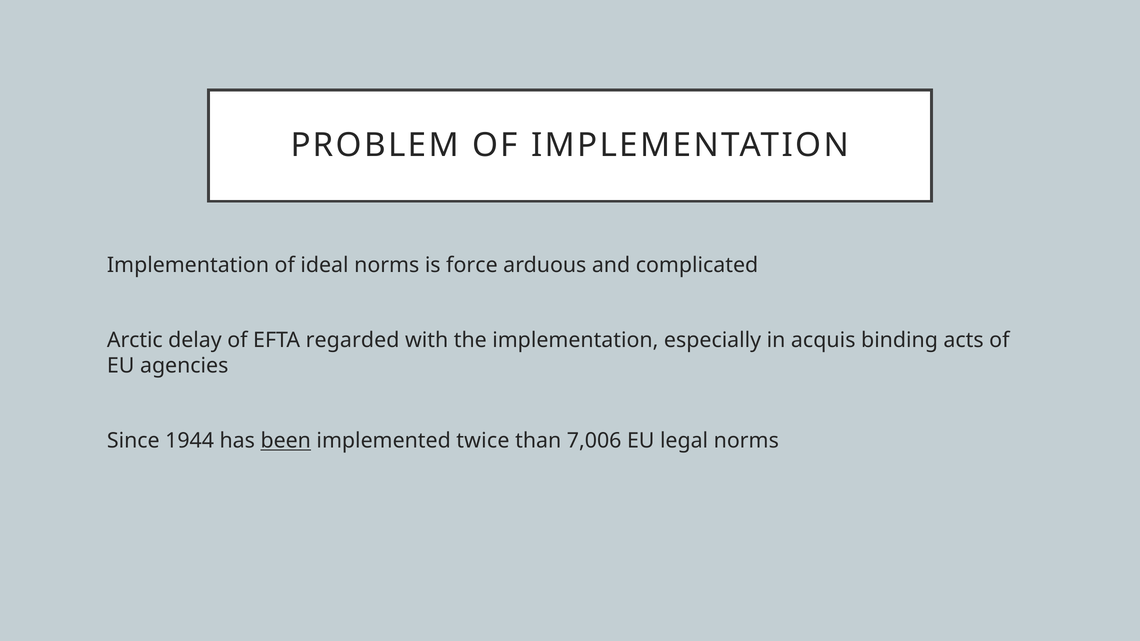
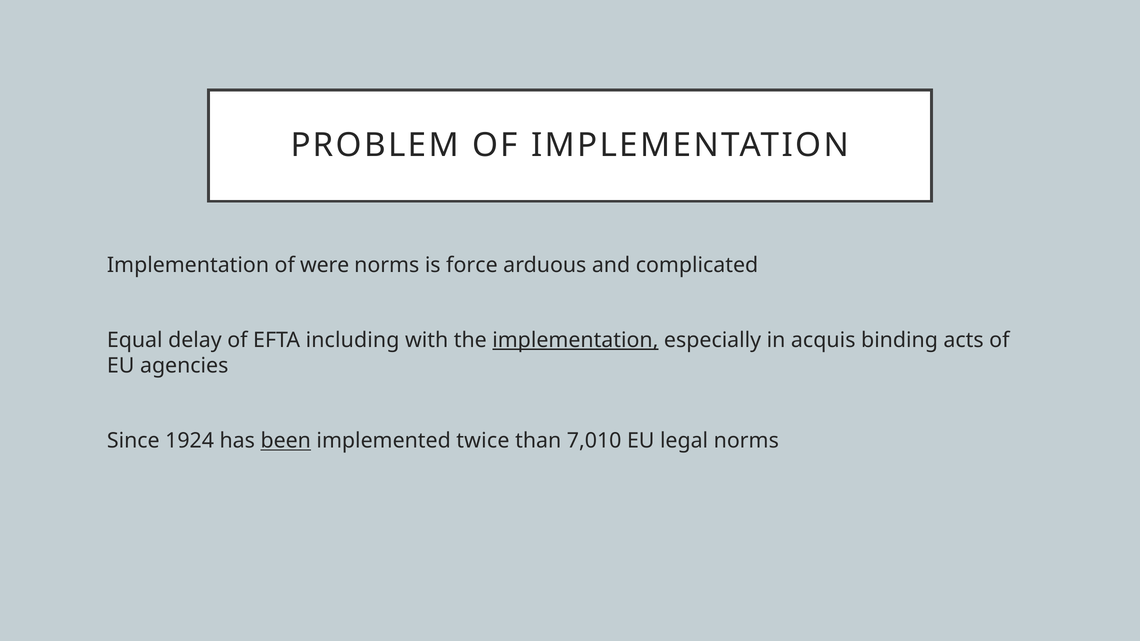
ideal: ideal -> were (325, 265)
Arctic: Arctic -> Equal (135, 340)
regarded: regarded -> including (353, 340)
implementation underline: none -> present (575, 340)
1944: 1944 -> 1924 (190, 441)
7,006: 7,006 -> 7,010 (594, 441)
